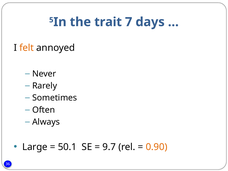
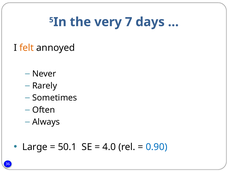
trait: trait -> very (108, 22)
9.7: 9.7 -> 4.0 (109, 147)
0.90 colour: orange -> blue (157, 147)
